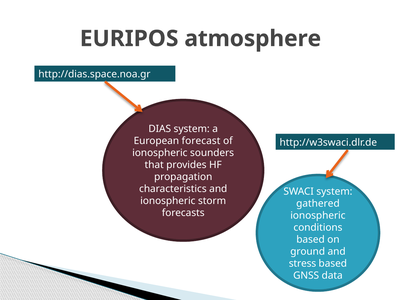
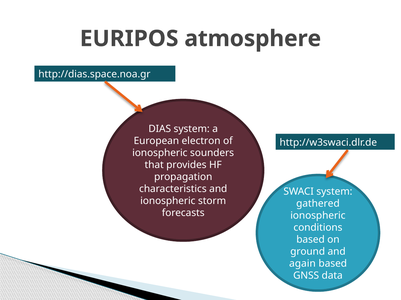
forecast: forecast -> electron (201, 141)
stress: stress -> again (302, 264)
